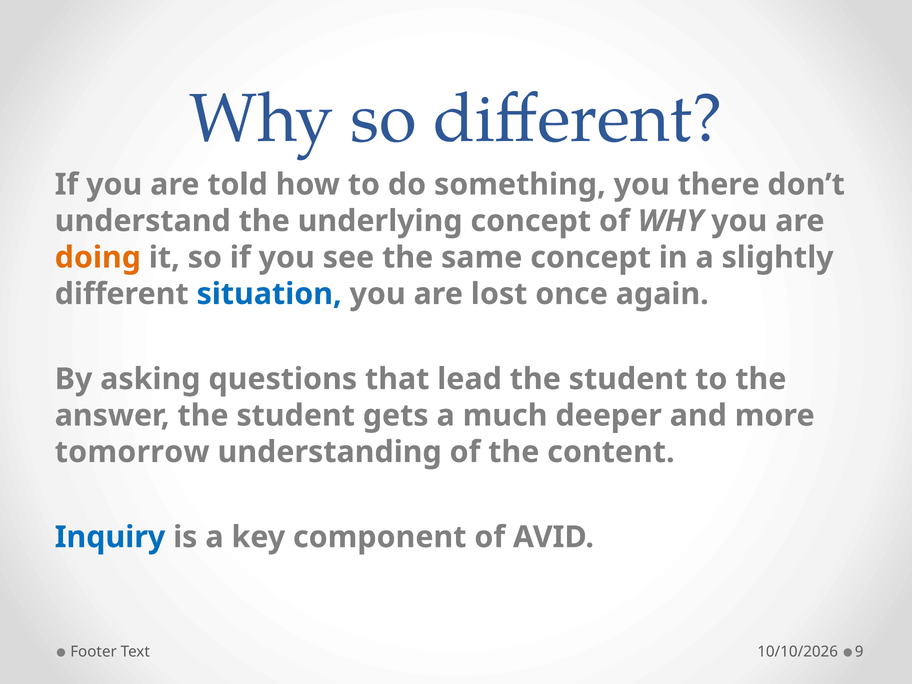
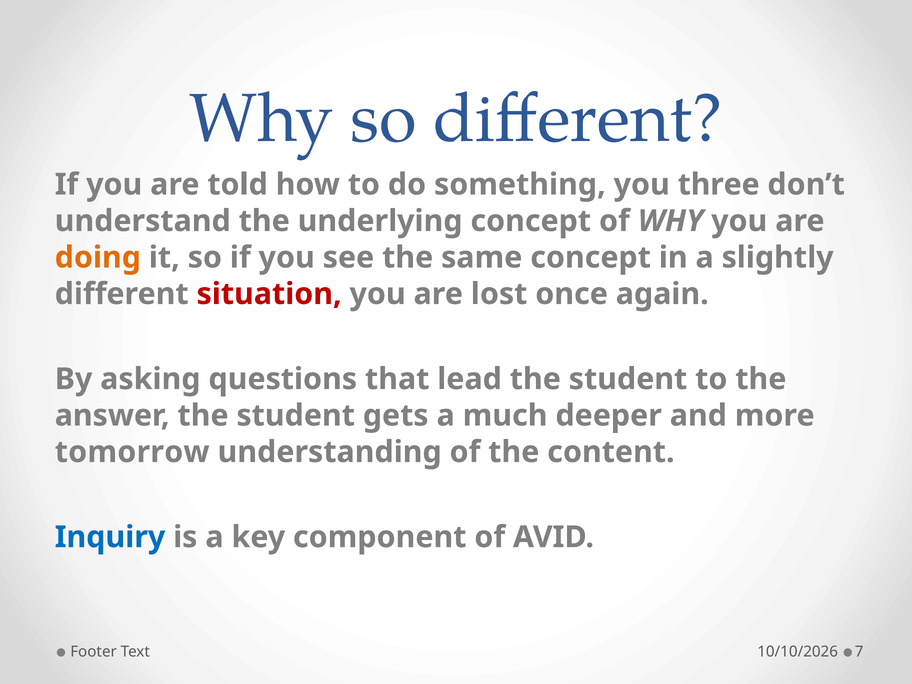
there: there -> three (719, 185)
situation colour: blue -> red (269, 294)
9: 9 -> 7 (859, 652)
